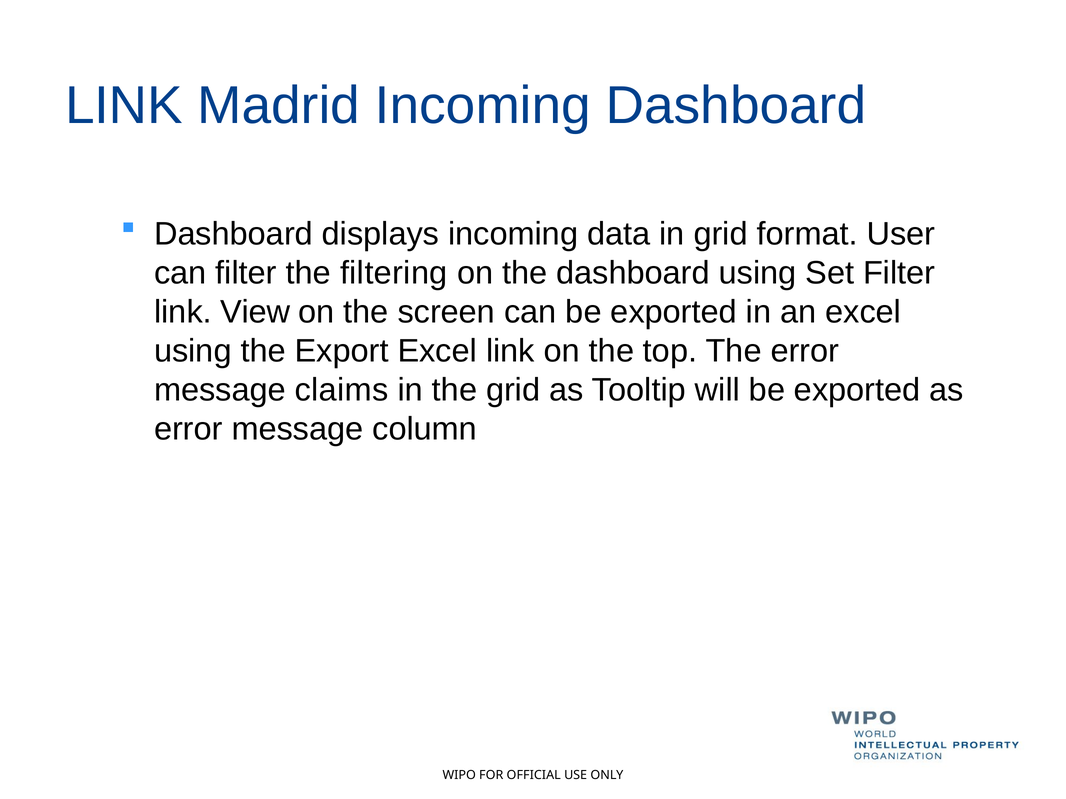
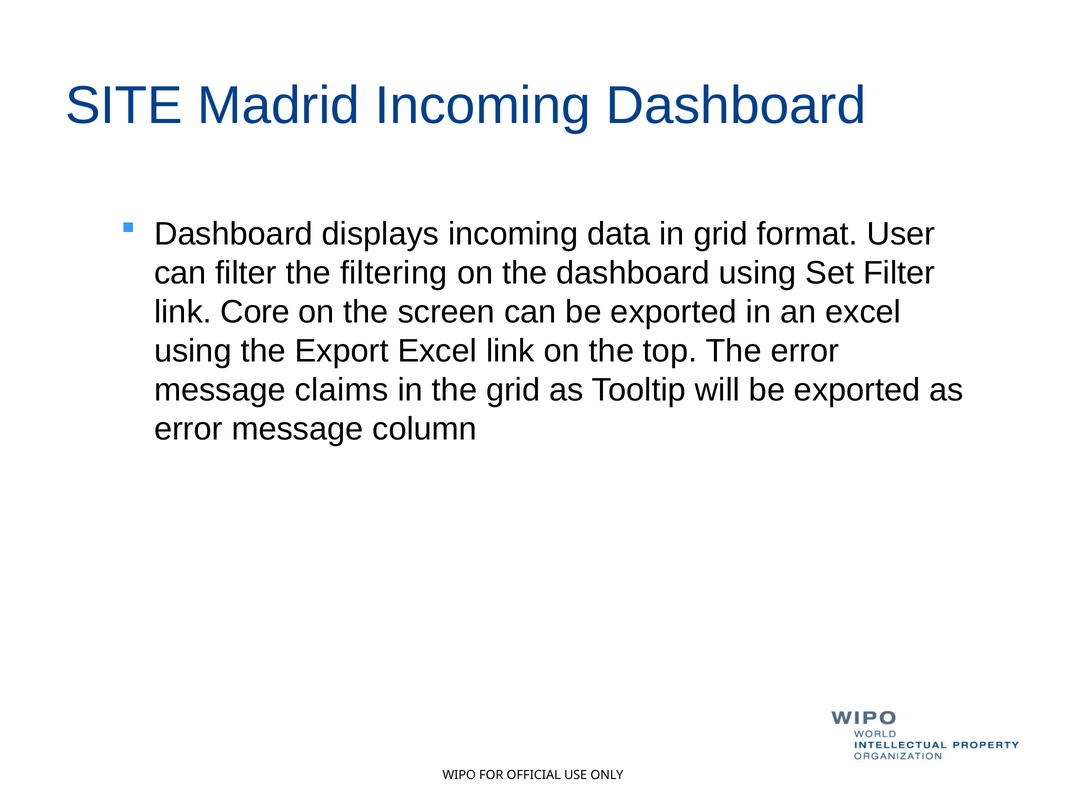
LINK: LINK -> SITE (124, 106)
View: View -> Core (255, 312)
